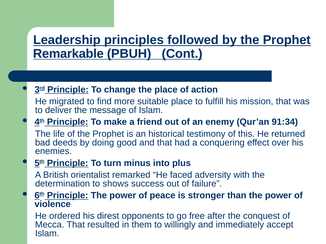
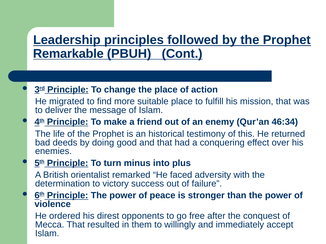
91:34: 91:34 -> 46:34 (285, 122)
shows: shows -> victory (116, 184)
